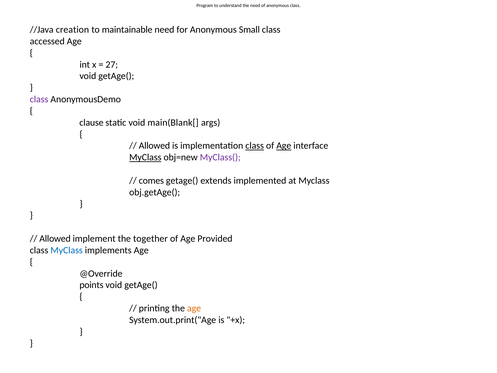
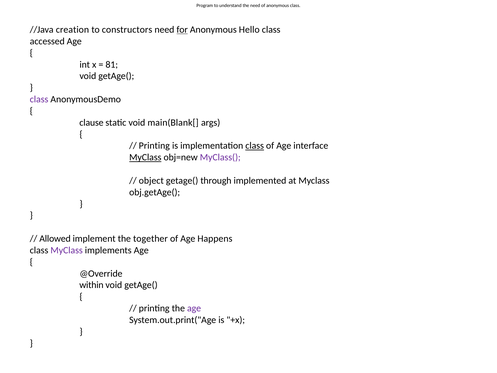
maintainable: maintainable -> constructors (127, 30)
for underline: none -> present (182, 30)
Small: Small -> Hello (249, 30)
27: 27 -> 81 (112, 64)
Allowed: Allowed -> Printing (154, 146)
Age underline: present -> none (284, 146)
comes: comes -> object (151, 181)
extends: extends -> through (216, 181)
Provided: Provided -> Happens (215, 239)
MyClass colour: blue -> purple (67, 250)
points: points -> within (91, 285)
age colour: orange -> purple (194, 308)
